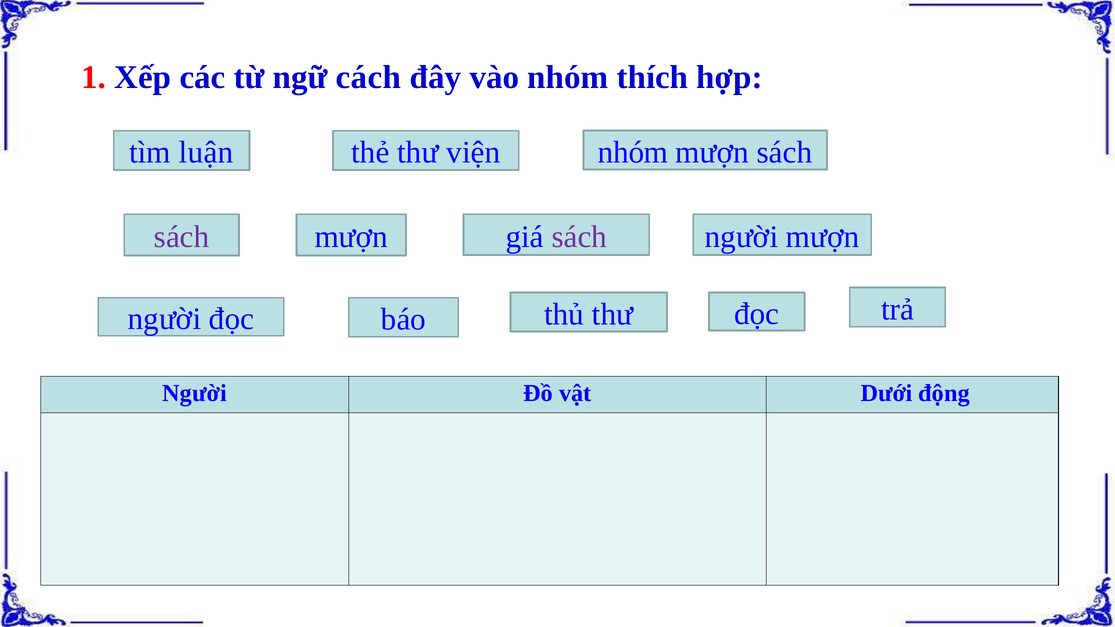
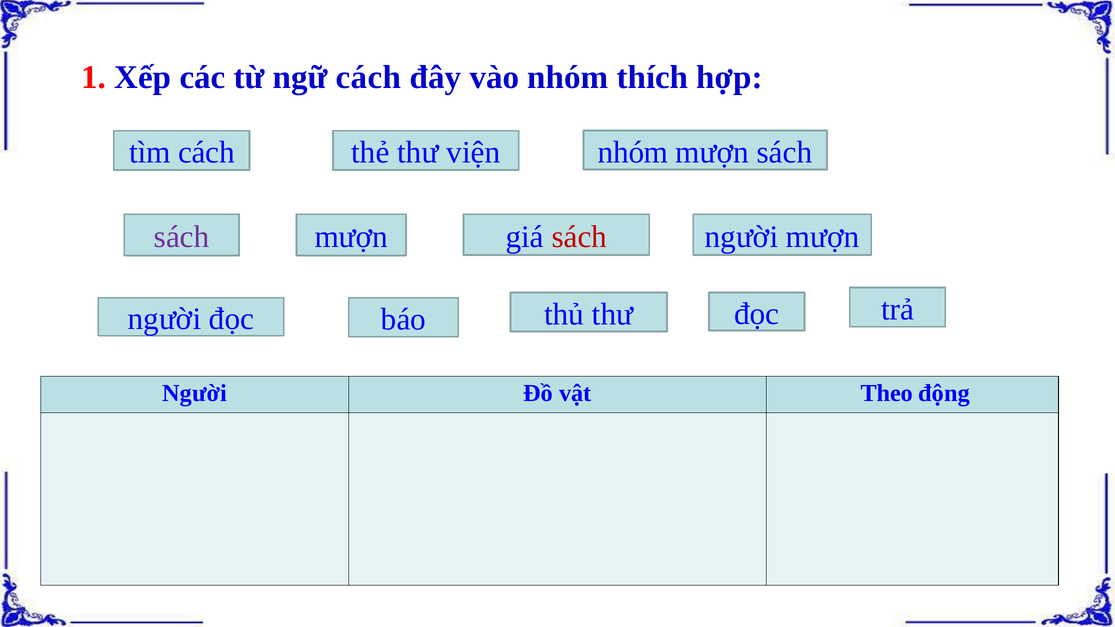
tìm luận: luận -> cách (207, 152)
sách colour: purple -> red (579, 237)
Dưới: Dưới -> Theo (887, 393)
